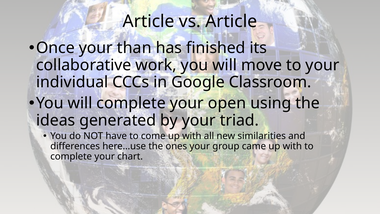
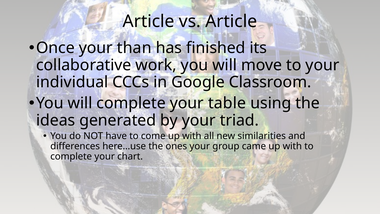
open: open -> table (227, 103)
